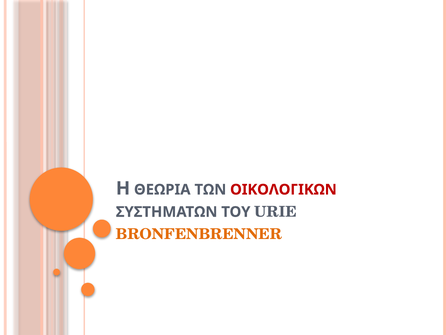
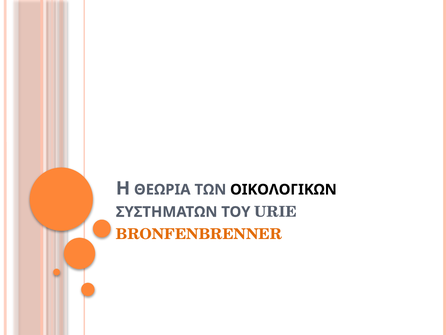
ΟΙΚΟΛΟΓΙΚΩΝ colour: red -> black (283, 189)
